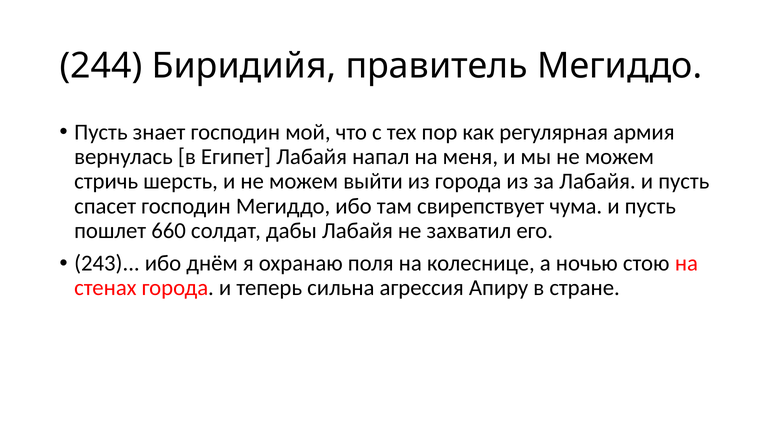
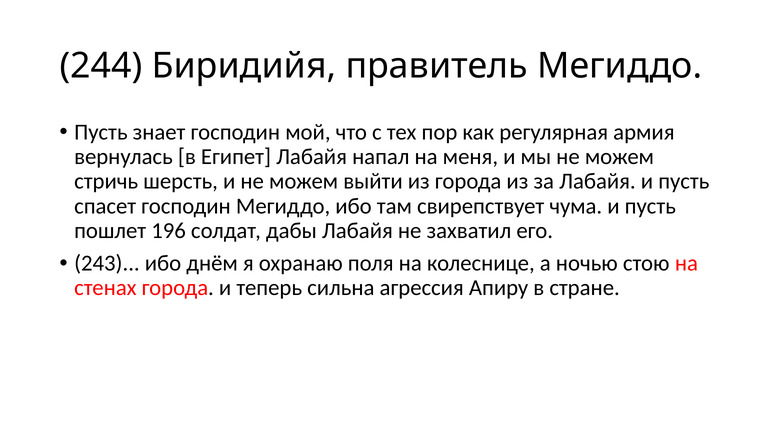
660: 660 -> 196 (169, 230)
